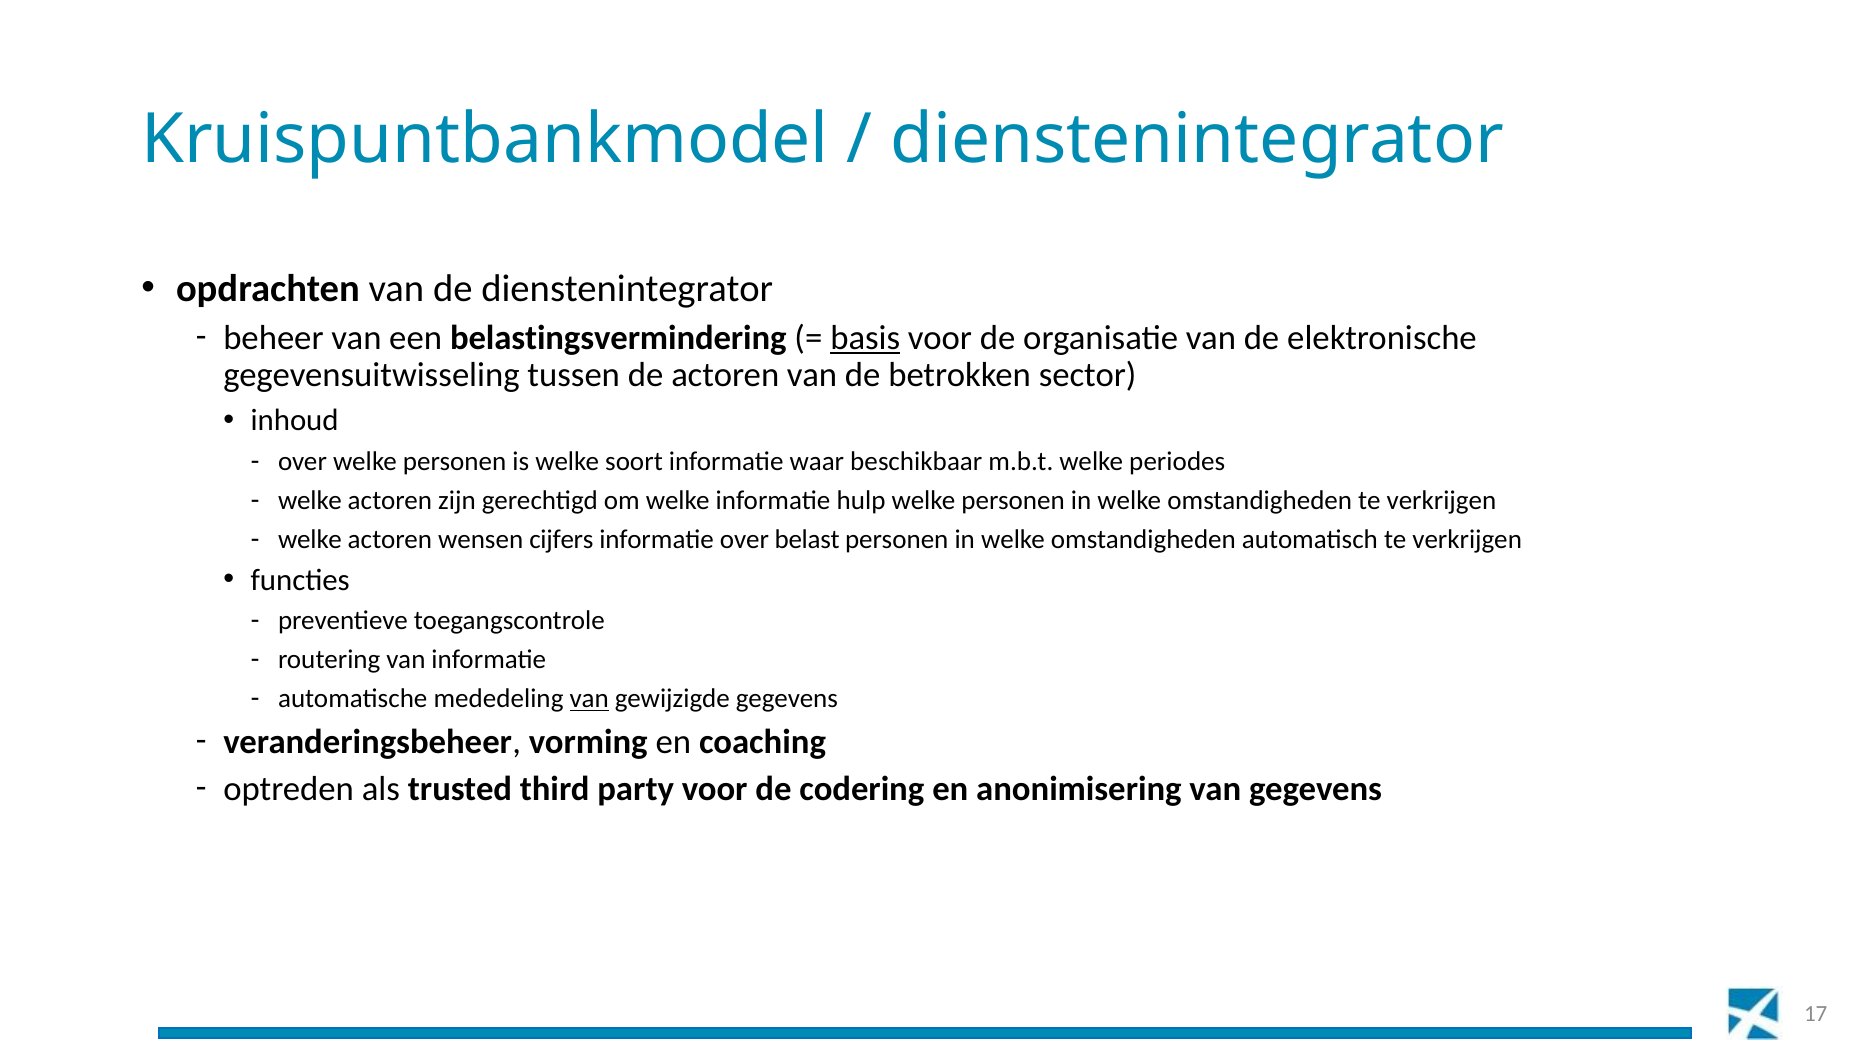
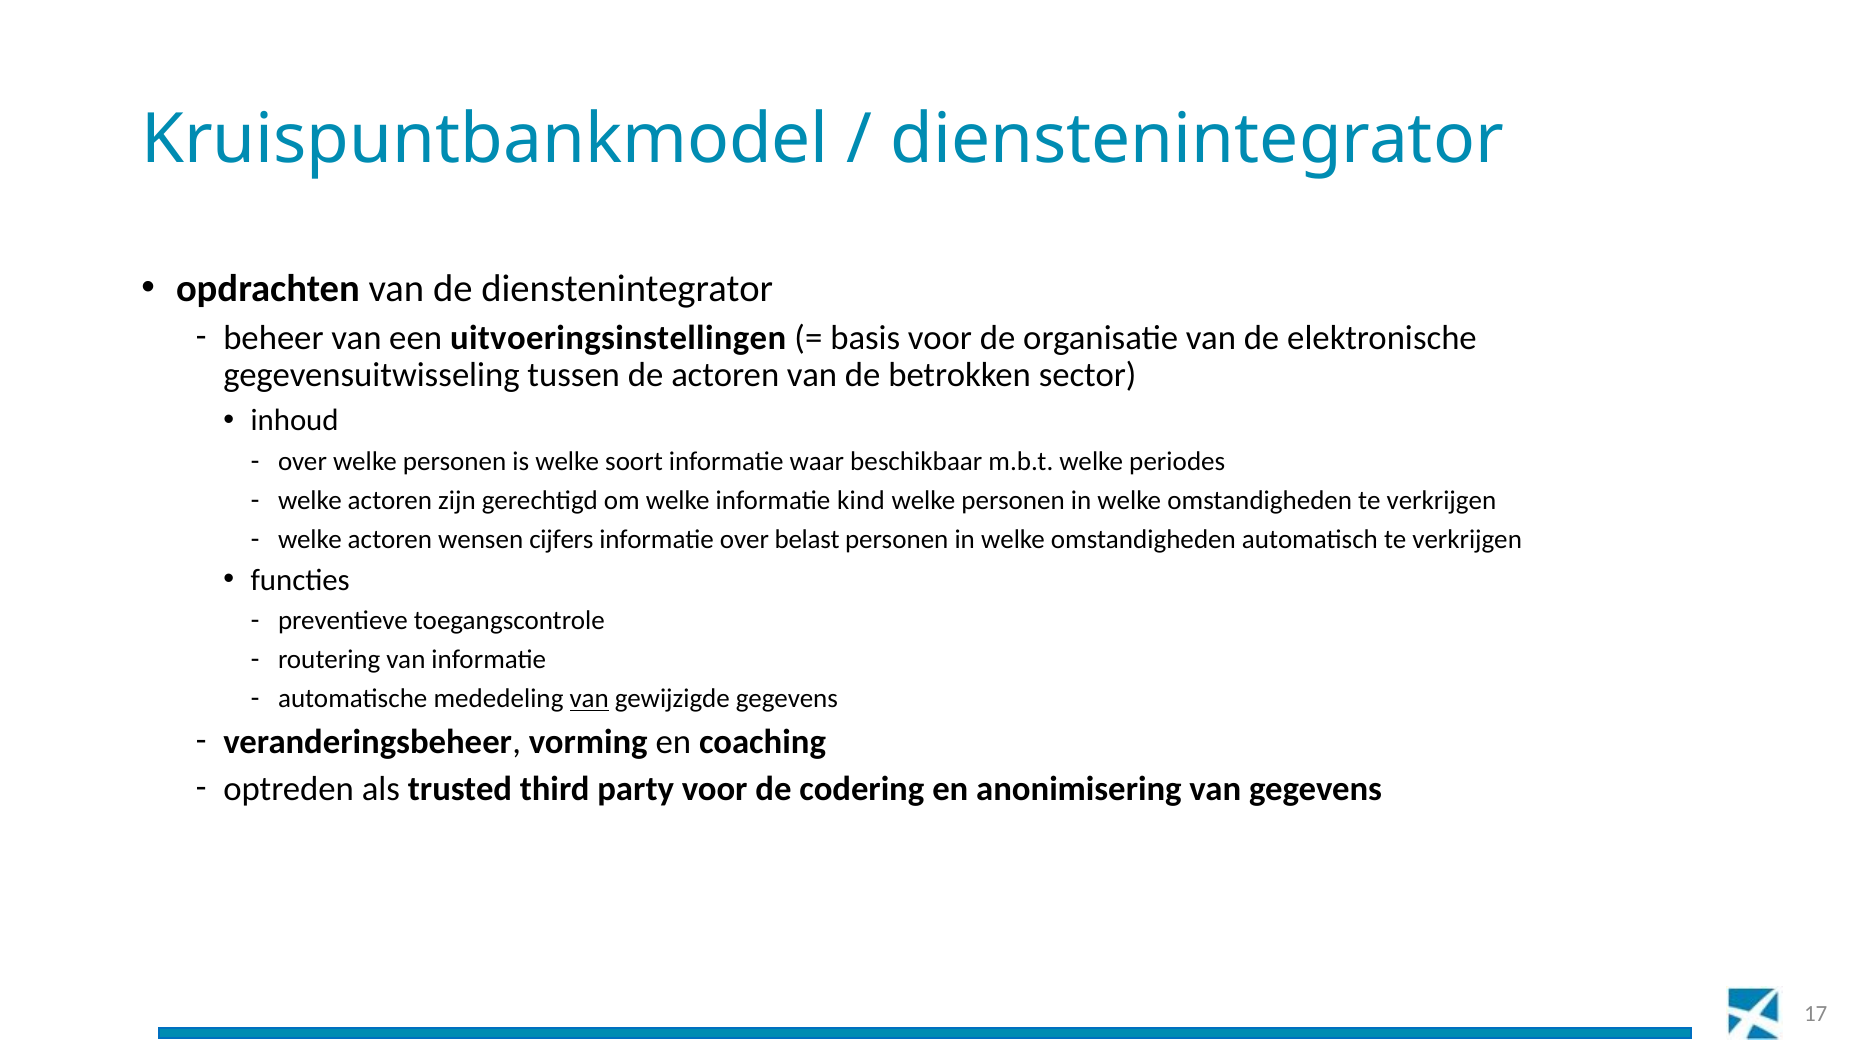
belastingsvermindering: belastingsvermindering -> uitvoeringsinstellingen (618, 338)
basis underline: present -> none (865, 338)
hulp: hulp -> kind (861, 500)
